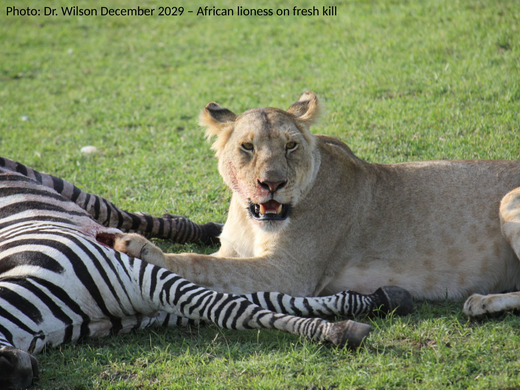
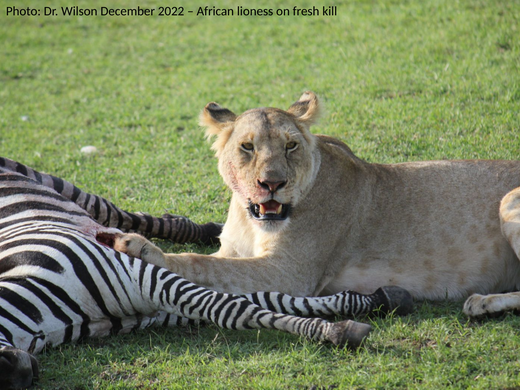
2029: 2029 -> 2022 (171, 11)
